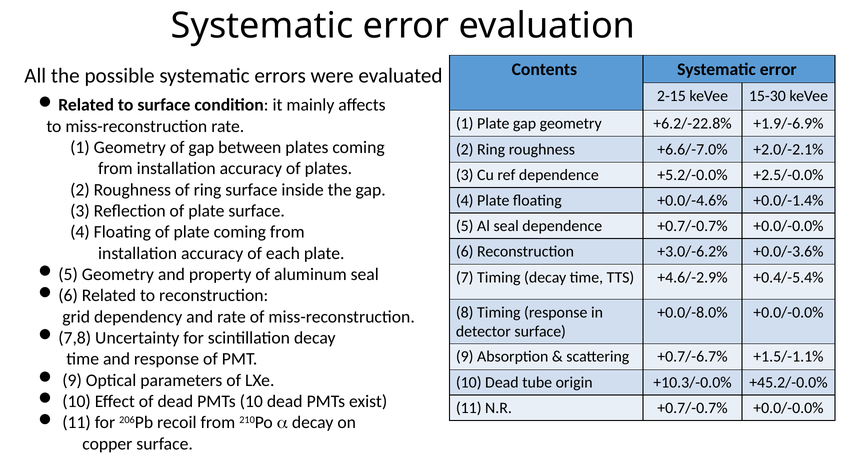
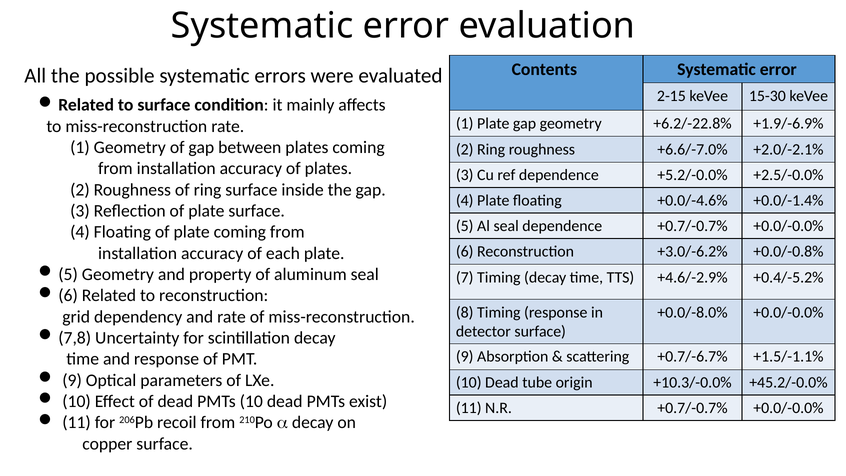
+0.0/-3.6%: +0.0/-3.6% -> +0.0/-0.8% (788, 251)
+0.4/-5.4%: +0.4/-5.4% -> +0.4/-5.2% (788, 277)
